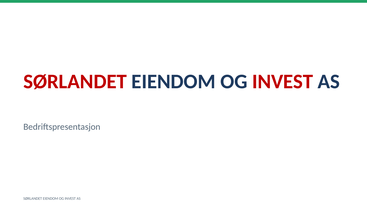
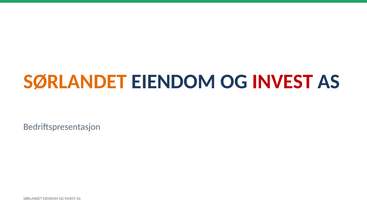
SØRLANDET colour: red -> orange (75, 81)
